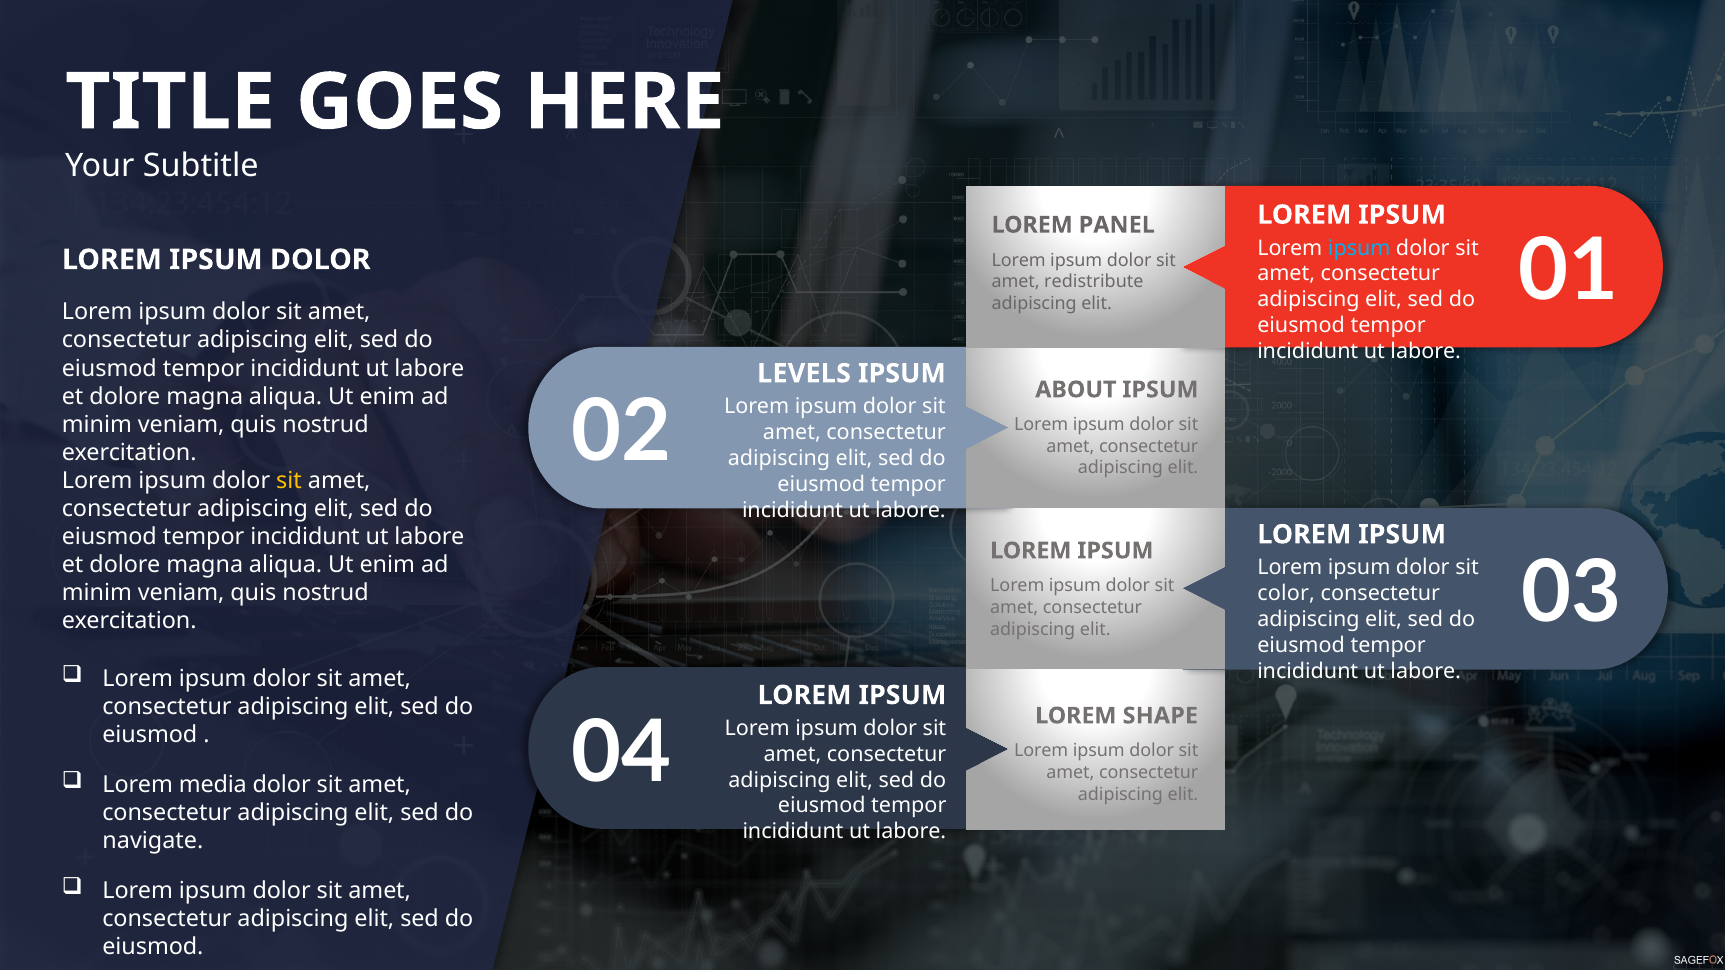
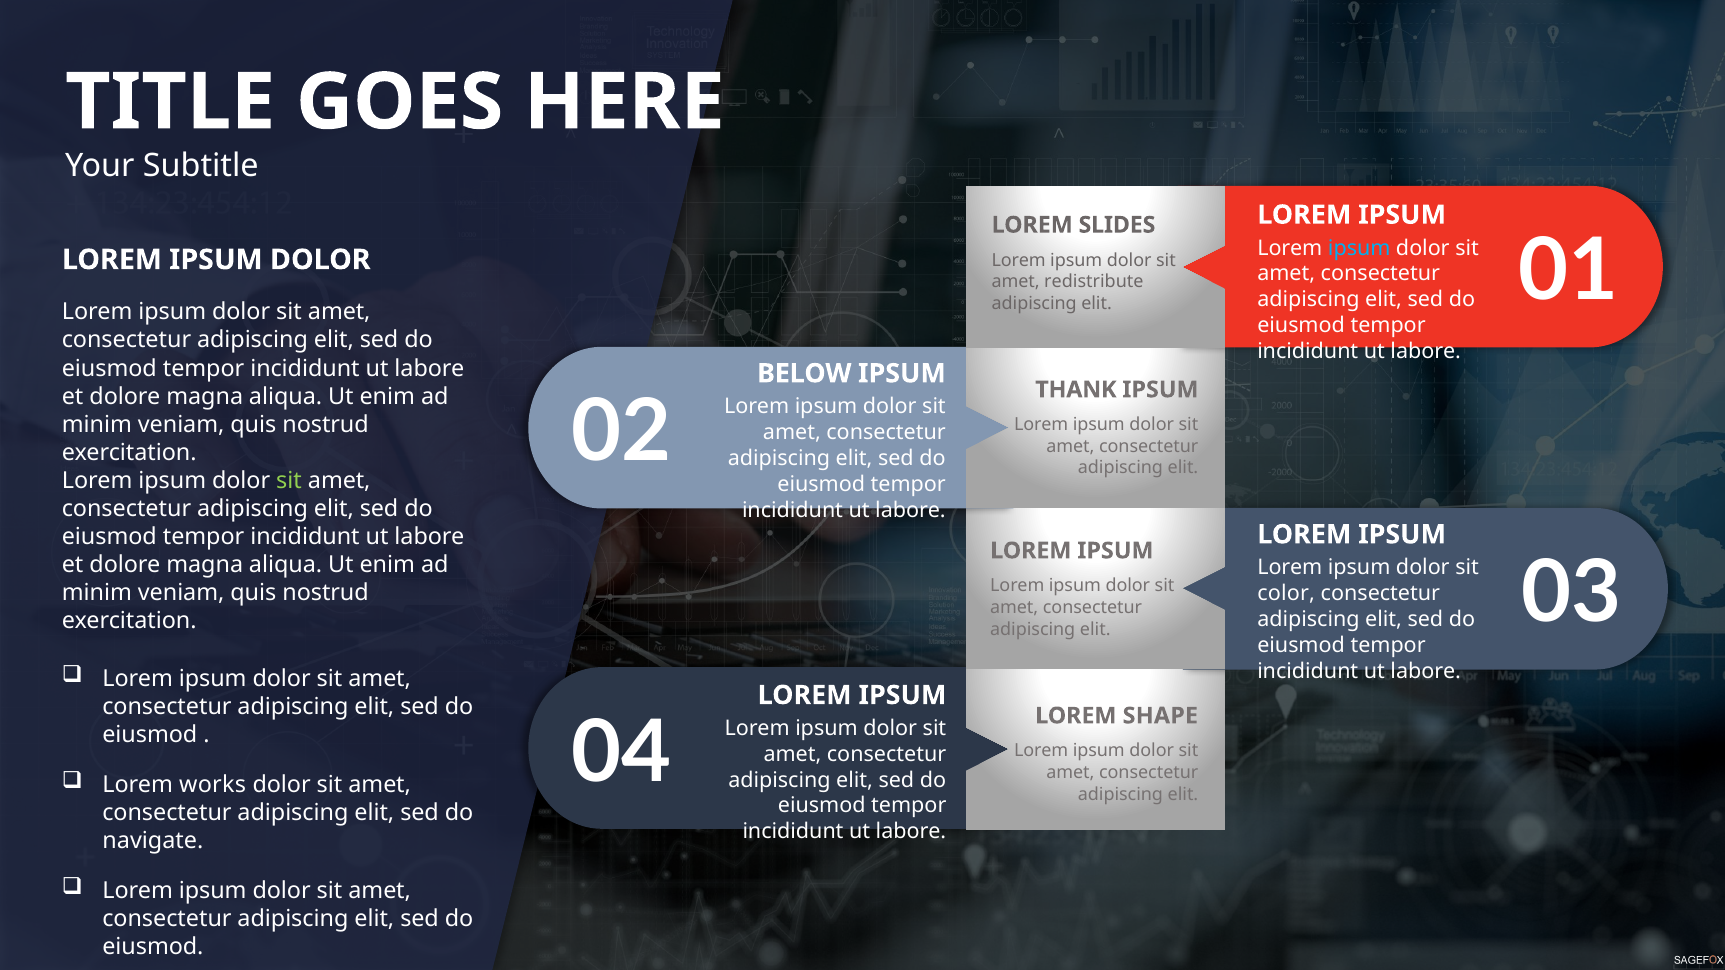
PANEL: PANEL -> SLIDES (1117, 225)
LEVELS: LEVELS -> BELOW (804, 374)
ABOUT: ABOUT -> THANK (1076, 390)
sit colour: yellow -> light green (289, 481)
media: media -> works (213, 785)
